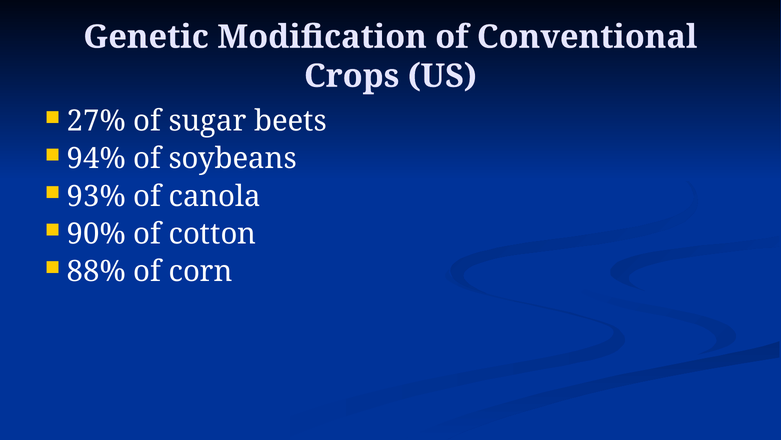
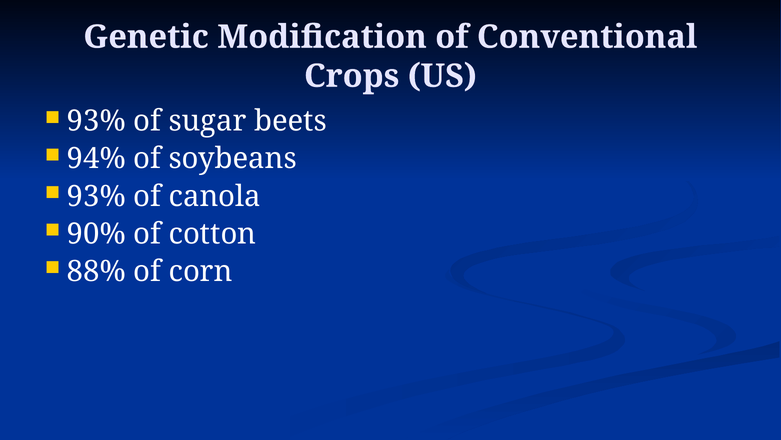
27%: 27% -> 93% (96, 121)
